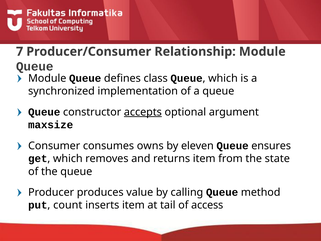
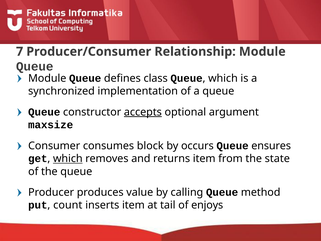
owns: owns -> block (150, 146)
eleven: eleven -> occurs (197, 146)
which underline: none -> present (68, 158)
access: access -> enjoys (207, 205)
